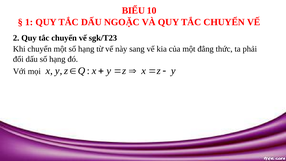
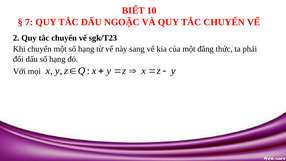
BIỂU: BIỂU -> BIẾT (133, 11)
1: 1 -> 7 (29, 22)
